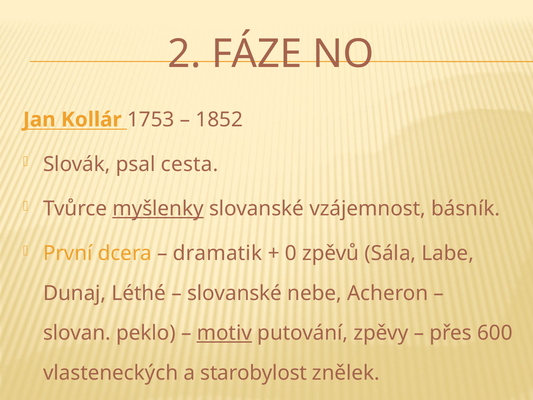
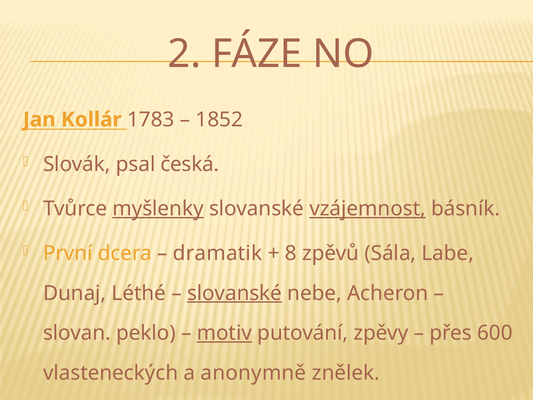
1753: 1753 -> 1783 (151, 120)
cesta: cesta -> česká (190, 164)
vzájemnost underline: none -> present (368, 209)
0: 0 -> 8 (291, 253)
slovanské underline: none -> present (235, 293)
starobylost: starobylost -> anonymně (253, 373)
